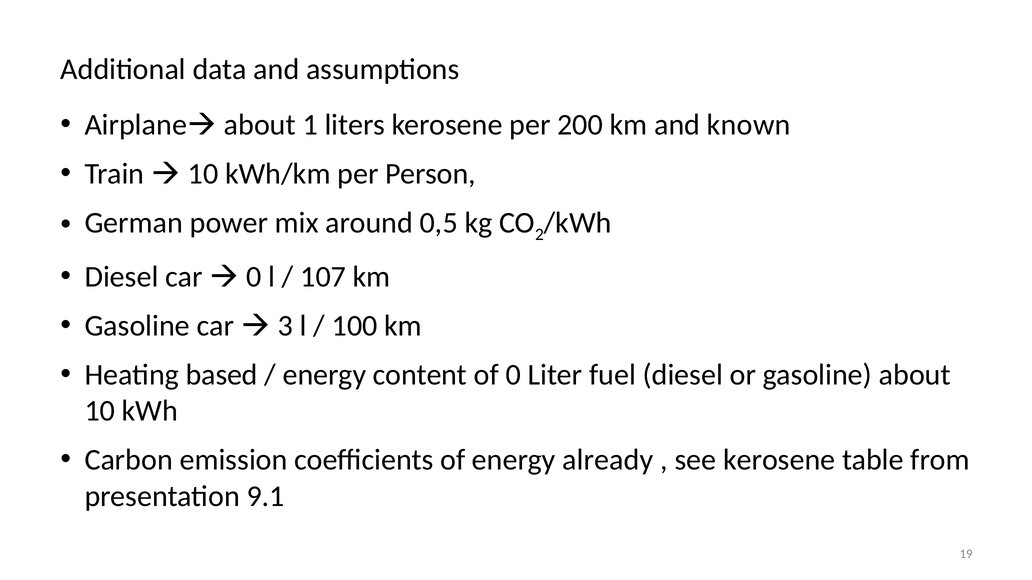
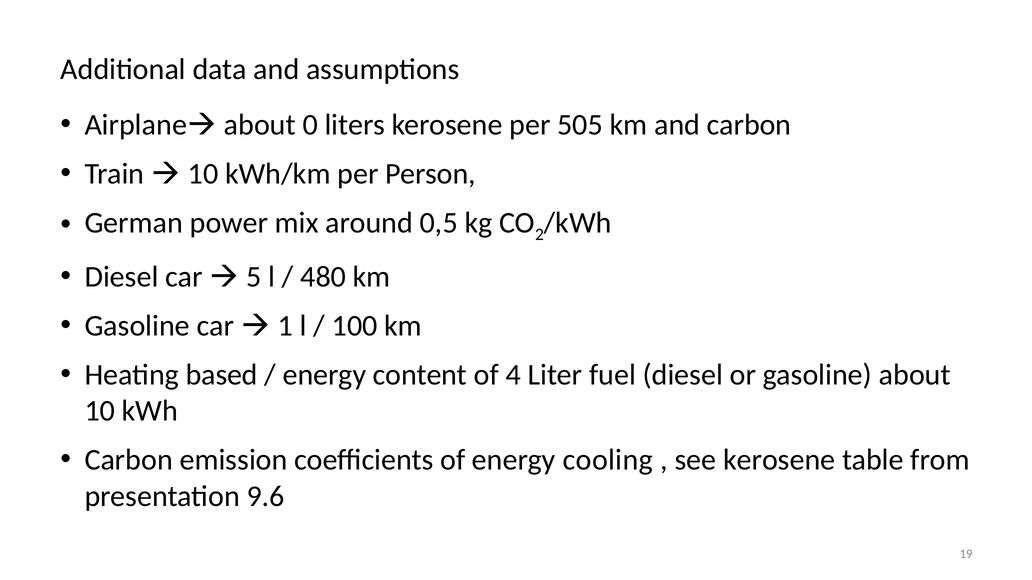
1: 1 -> 0 (310, 125)
200: 200 -> 505 (580, 125)
and known: known -> carbon (749, 125)
0: 0 -> 5 (254, 277)
107: 107 -> 480 (323, 277)
3: 3 -> 1 (285, 326)
of 0: 0 -> 4 (513, 375)
already: already -> cooling (608, 460)
9.1: 9.1 -> 9.6 (266, 497)
